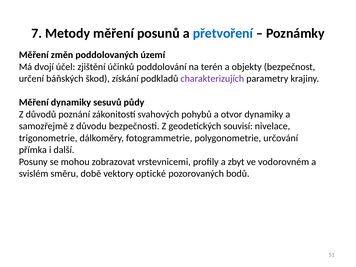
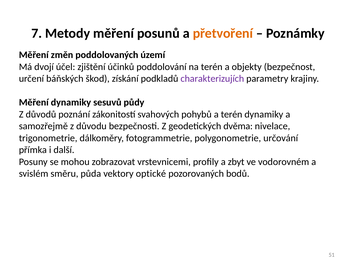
přetvoření colour: blue -> orange (223, 33)
a otvor: otvor -> terén (232, 114)
souvisí: souvisí -> dvěma (238, 126)
době: době -> půda (91, 174)
